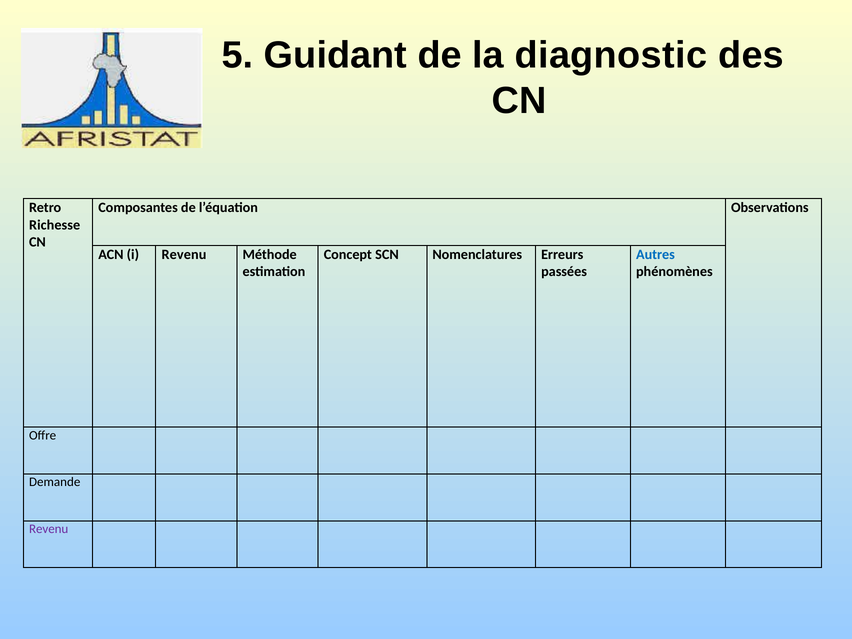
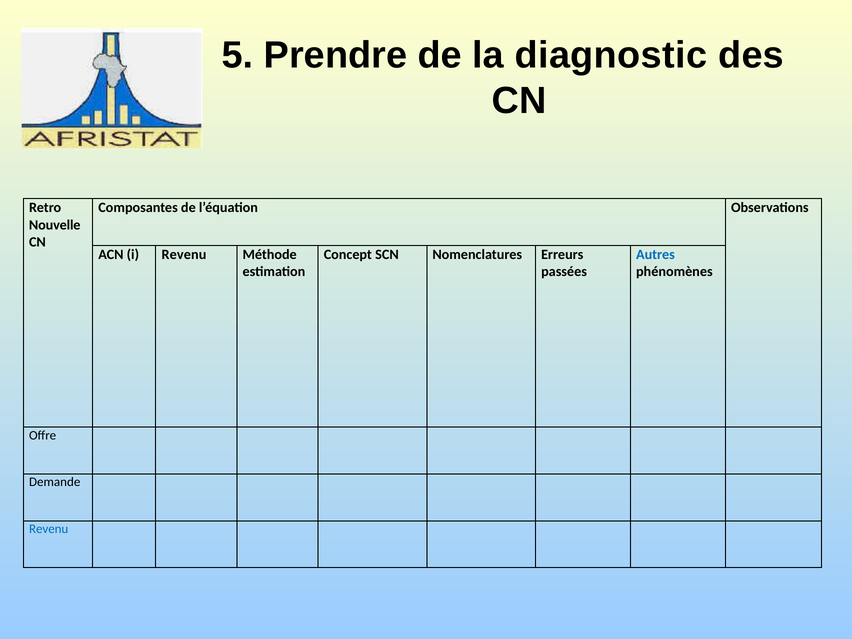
Guidant: Guidant -> Prendre (336, 55)
Richesse: Richesse -> Nouvelle (55, 225)
Revenu colour: purple -> blue (49, 529)
